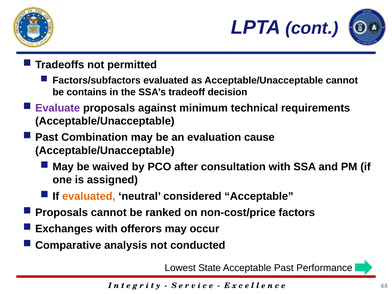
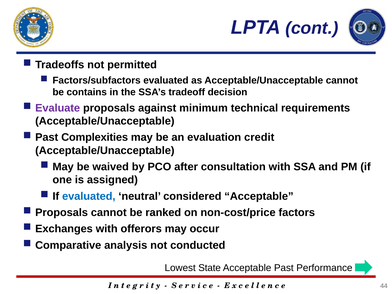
Combination: Combination -> Complexities (95, 137)
cause: cause -> credit (259, 137)
evaluated colour: orange -> blue (89, 196)
